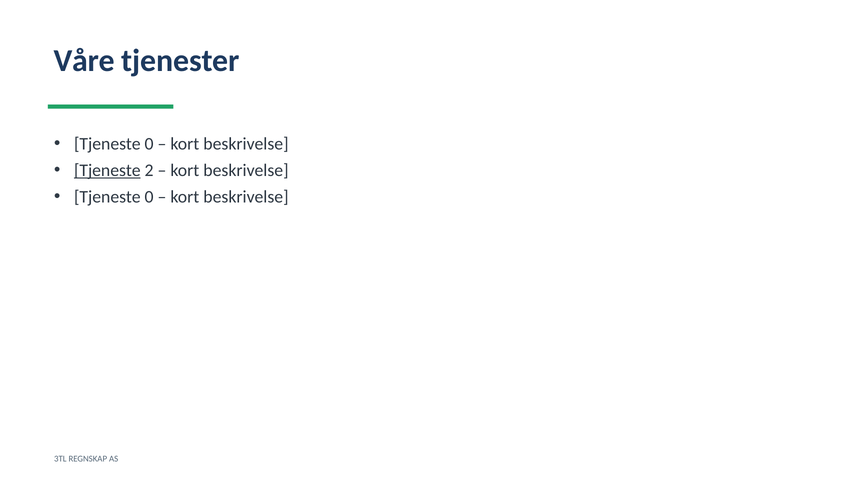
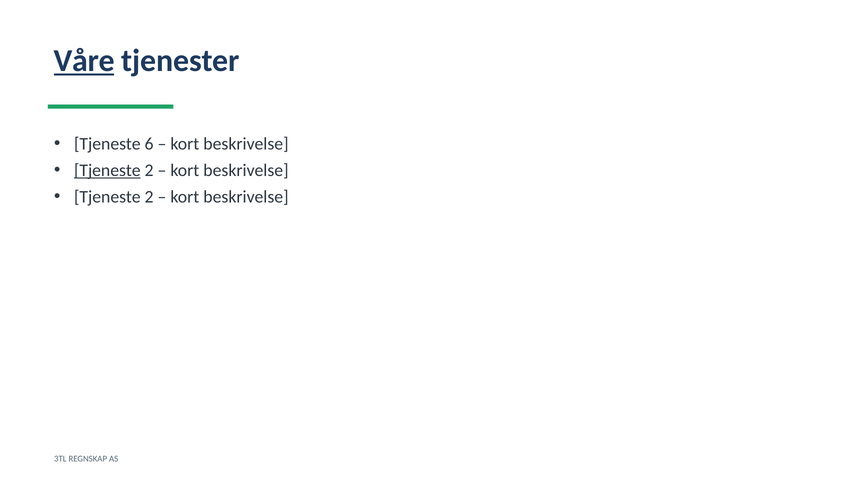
Våre underline: none -> present (84, 61)
0: 0 -> 6 (149, 144)
0: 0 -> 2 (149, 197)
